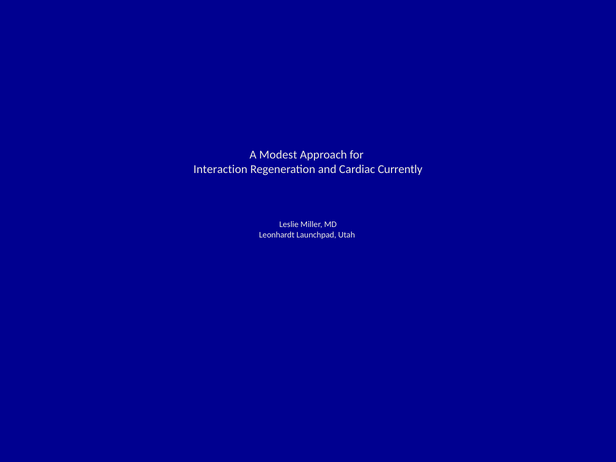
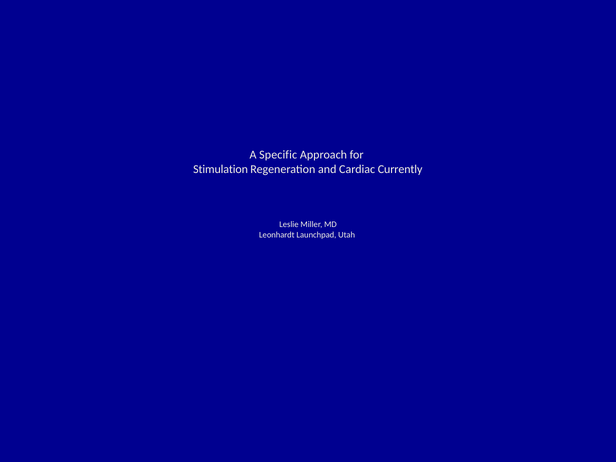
Modest: Modest -> Specific (278, 155)
Interaction: Interaction -> Stimulation (221, 169)
